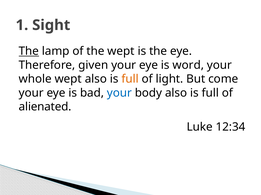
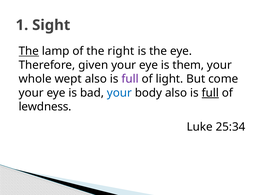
the wept: wept -> right (121, 51)
word: word -> them (188, 65)
full colour: orange -> purple (130, 79)
full underline: none -> present (210, 93)
alienated: alienated -> lewdness (45, 107)
12:34: 12:34 -> 25:34 (231, 127)
